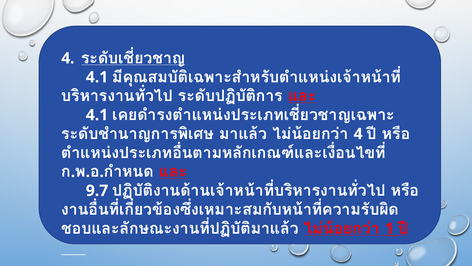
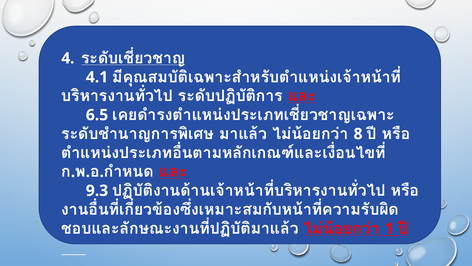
4.1: 4.1 -> 6.5 (97, 115)
4: 4 -> 8 (358, 134)
9.7: 9.7 -> 9.3 (97, 190)
